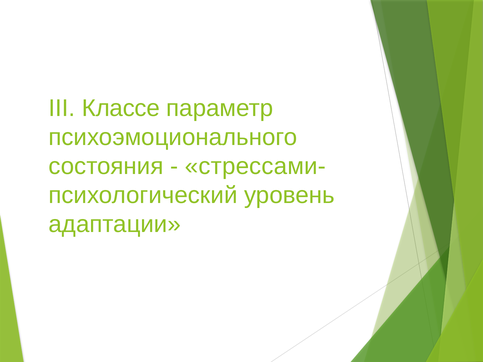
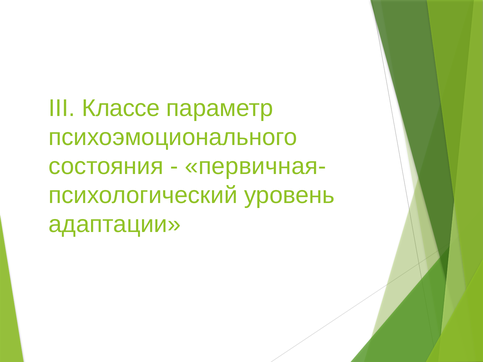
стрессами-: стрессами- -> первичная- (255, 166)
